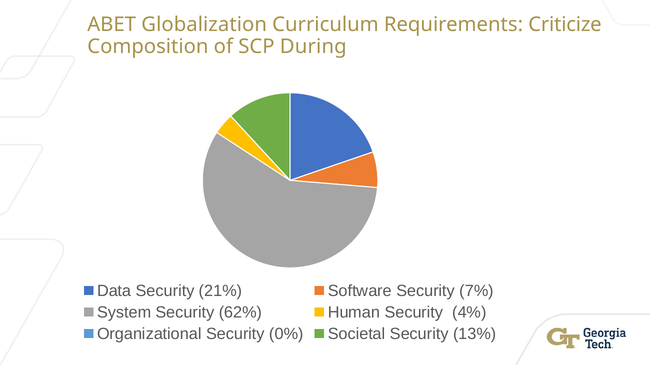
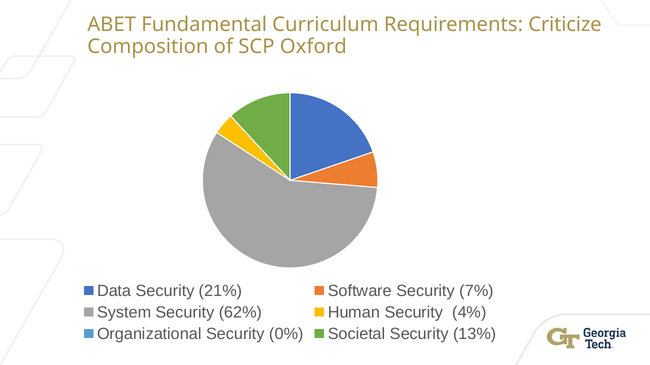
Globalization: Globalization -> Fundamental (204, 25)
During: During -> Oxford (313, 47)
